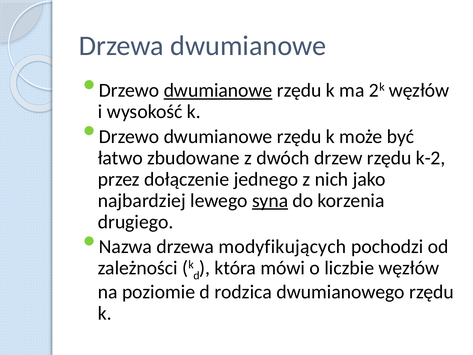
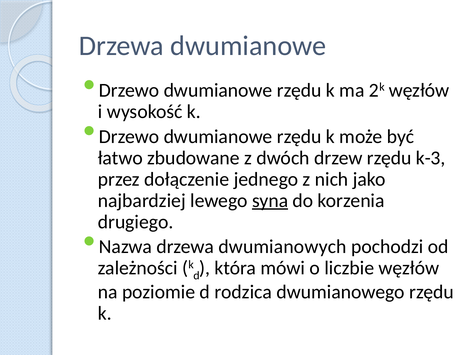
dwumianowe underline: present -> none (218, 90)
k-2: k-2 -> k-3 (431, 158)
modyfikujących: modyfikujących -> dwumianowych (282, 246)
